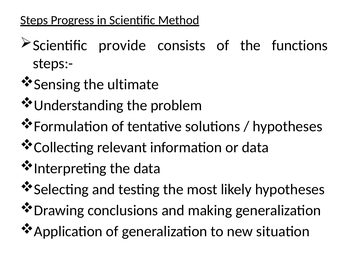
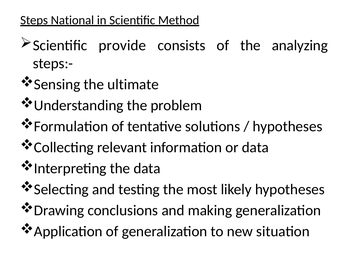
Progress: Progress -> National (72, 20)
functions: functions -> analyzing (300, 45)
